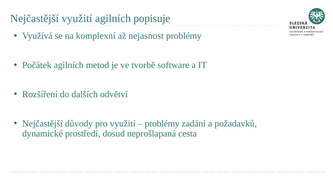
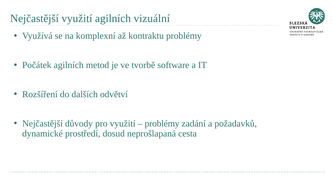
popisuje: popisuje -> vizuální (152, 18)
nejasnost: nejasnost -> kontraktu (146, 36)
